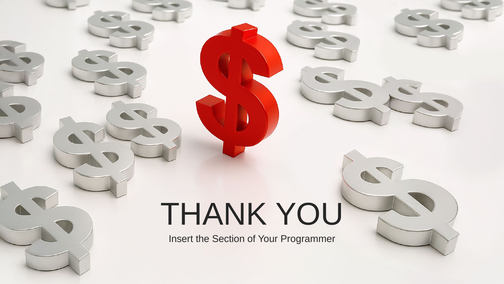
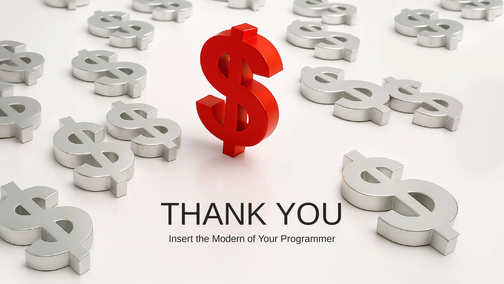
Section: Section -> Modern (228, 238)
